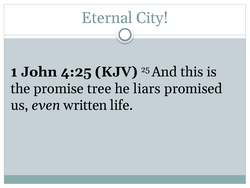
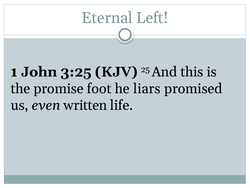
City: City -> Left (152, 18)
4:25: 4:25 -> 3:25 (76, 72)
tree: tree -> foot (99, 88)
